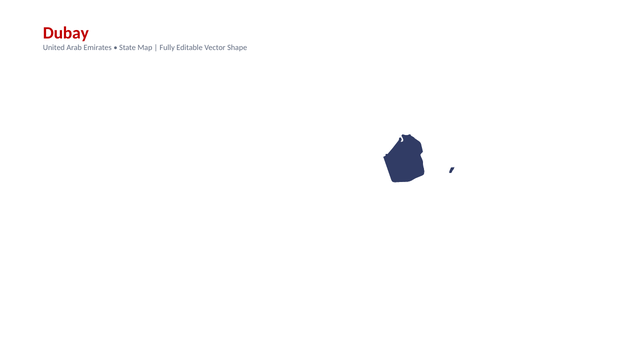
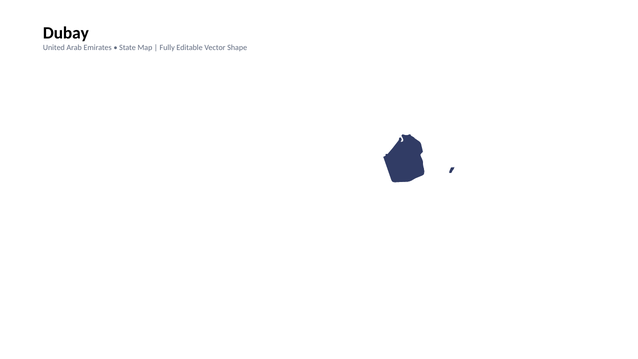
Dubay colour: red -> black (66, 33)
